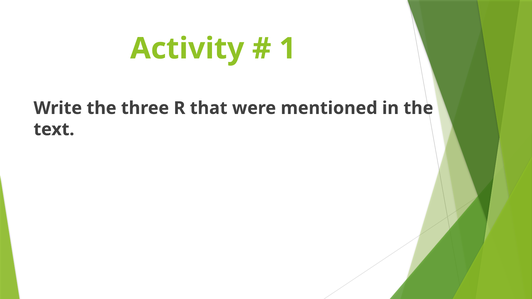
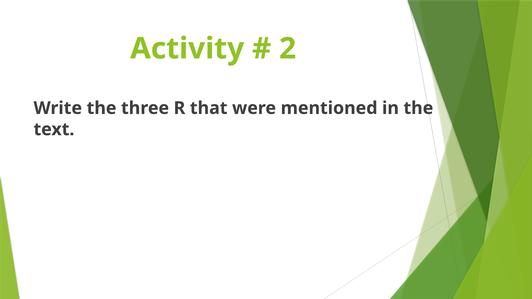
1: 1 -> 2 (288, 49)
